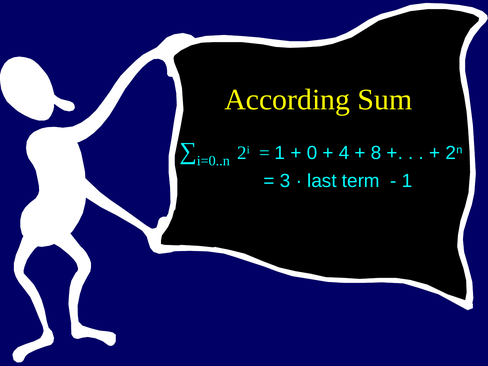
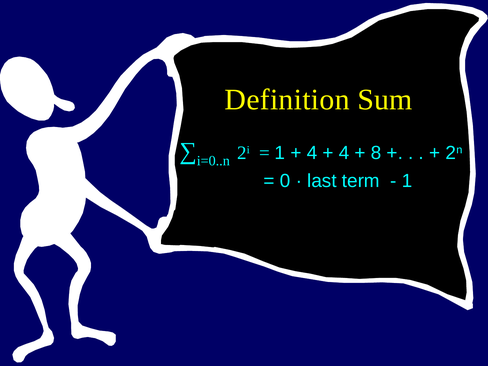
According: According -> Definition (287, 100)
0: 0 -> 4 (312, 153)
3: 3 -> 0 (285, 181)
